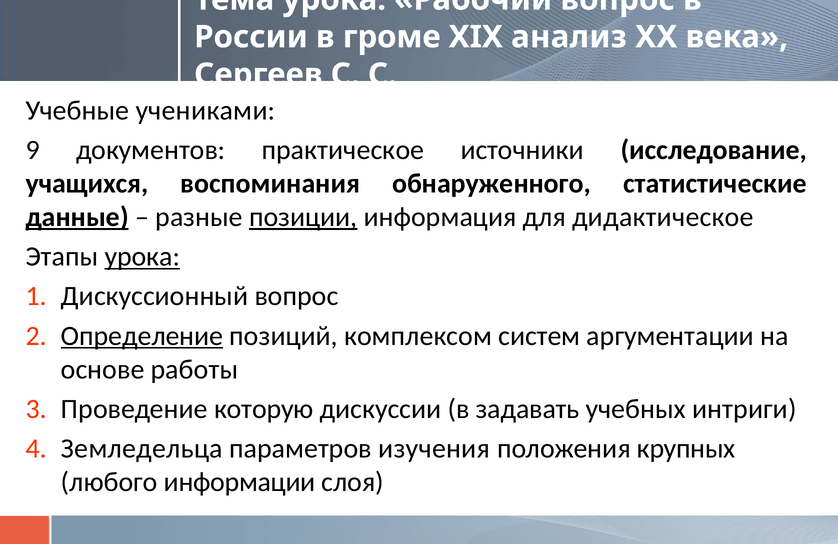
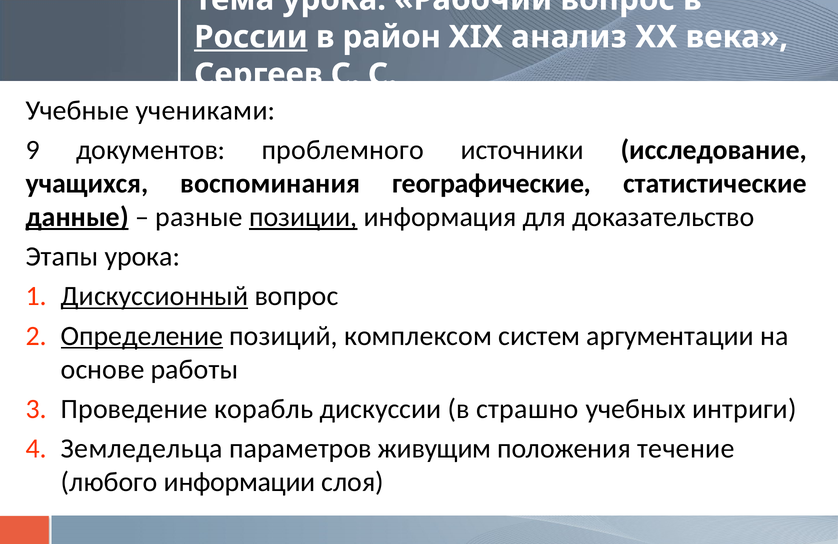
России underline: none -> present (251, 37)
громе: громе -> район (392, 37)
практическое: практическое -> проблемного (343, 150)
обнаруженного: обнаруженного -> географические (492, 184)
дидактическое: дидактическое -> доказательство (663, 217)
урока underline: present -> none (142, 257)
Дискуссионный underline: none -> present (155, 296)
которую: которую -> корабль (264, 409)
задавать: задавать -> страшно (527, 409)
изучения: изучения -> живущим (435, 449)
крупных: крупных -> течение (686, 449)
